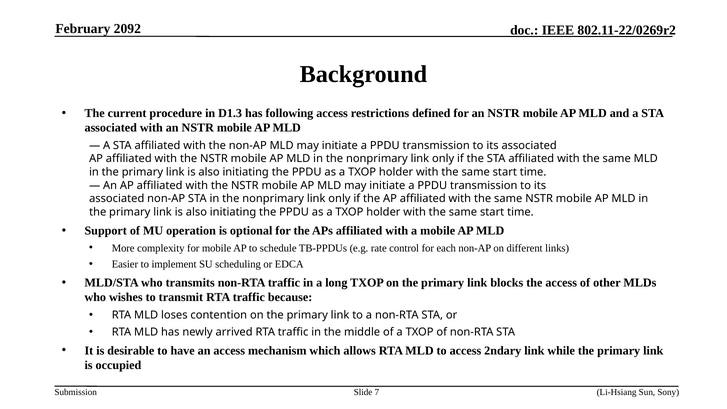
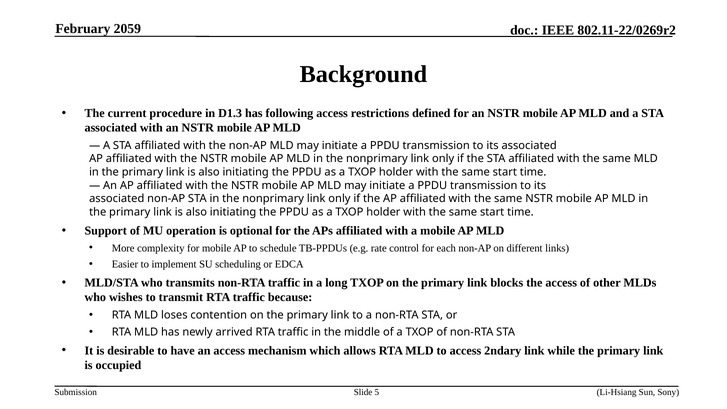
2092: 2092 -> 2059 (127, 29)
7: 7 -> 5 (377, 392)
